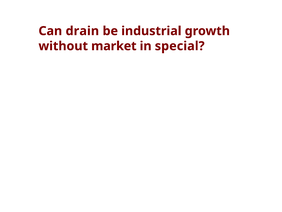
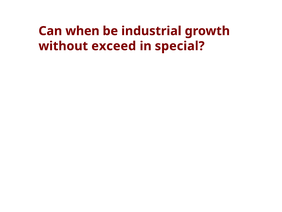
drain: drain -> when (82, 31)
market: market -> exceed (114, 46)
